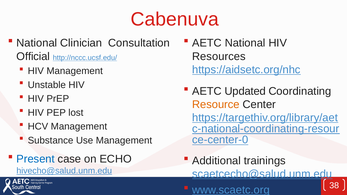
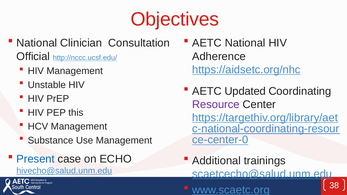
Cabenuva: Cabenuva -> Objectives (175, 19)
Resources: Resources -> Adherence (219, 56)
Resource colour: orange -> purple (216, 105)
lost: lost -> this (76, 113)
